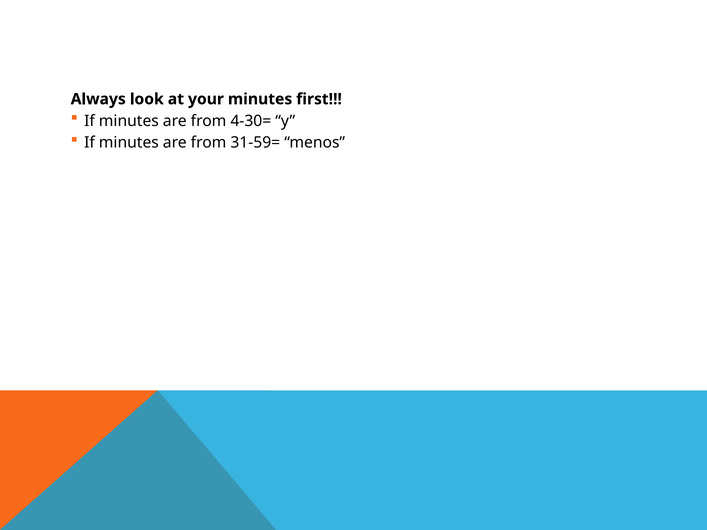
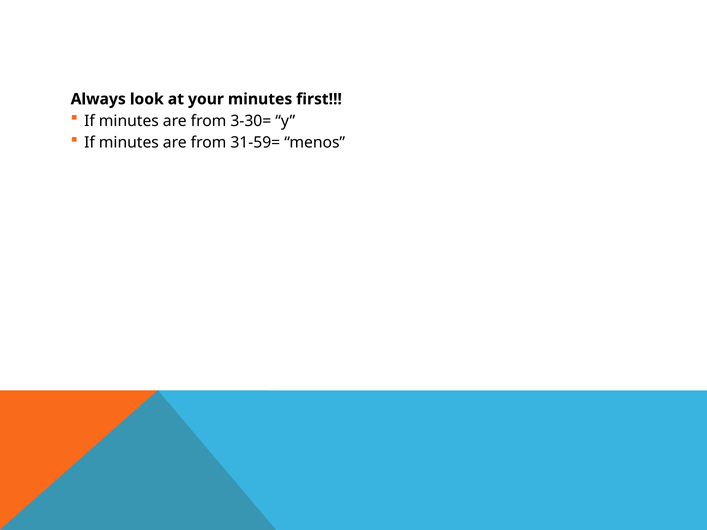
4-30=: 4-30= -> 3-30= (251, 121)
